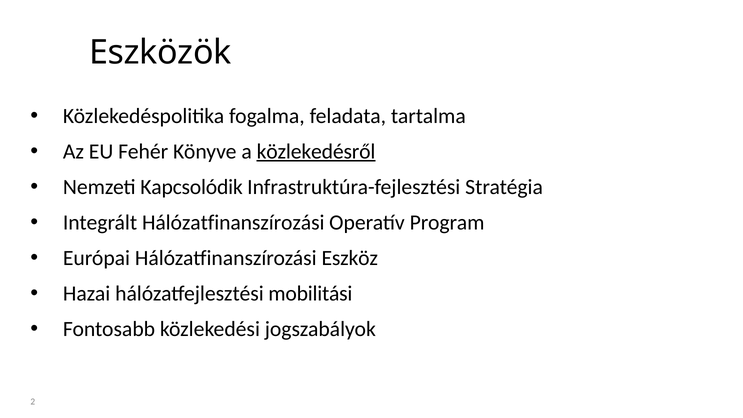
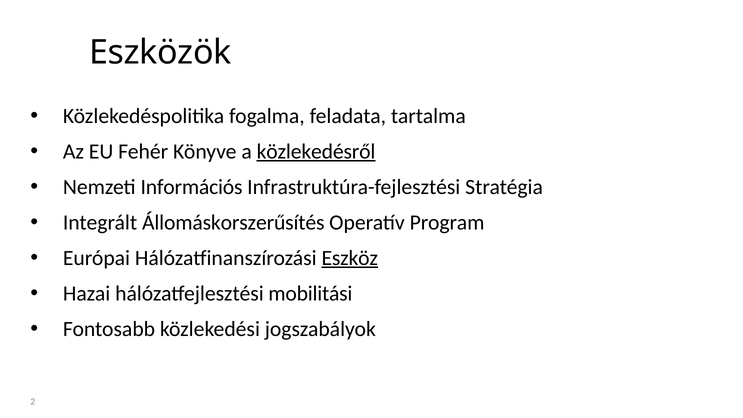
Kapcsolódik: Kapcsolódik -> Információs (192, 187)
Integrált Hálózatfinanszírozási: Hálózatfinanszírozási -> Állomáskorszerűsítés (233, 222)
Eszköz underline: none -> present (350, 258)
